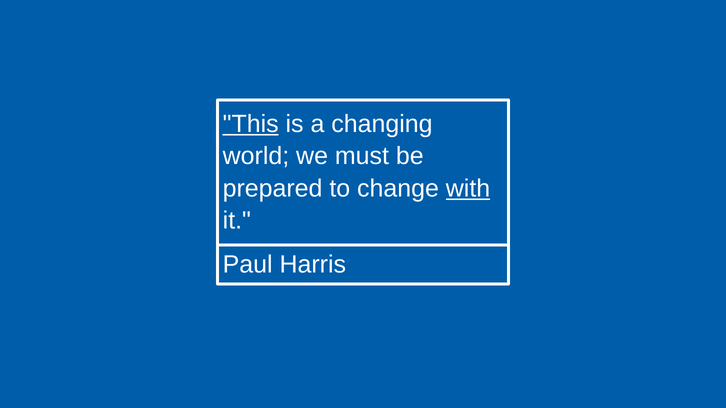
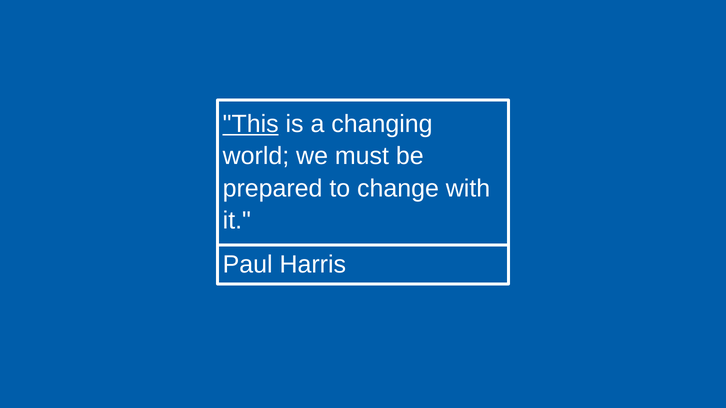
with underline: present -> none (468, 189)
